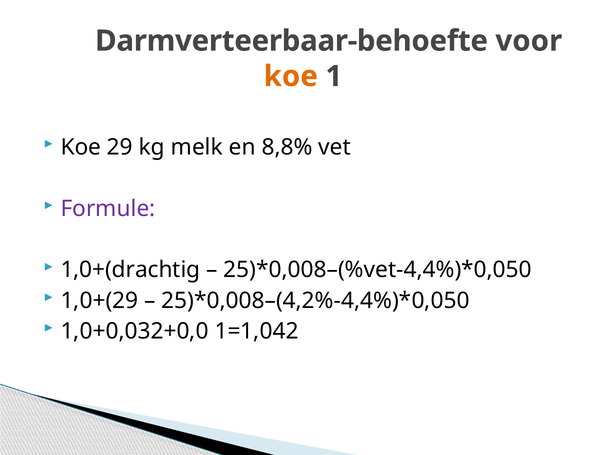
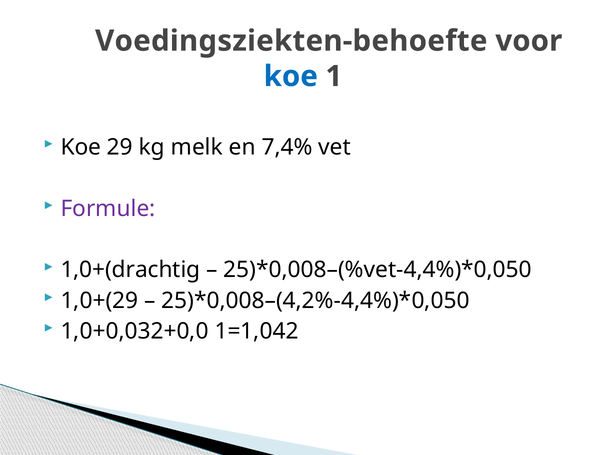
Darmverteerbaar-behoefte: Darmverteerbaar-behoefte -> Voedingsziekten-behoefte (291, 41)
koe colour: orange -> blue (291, 76)
8,8%: 8,8% -> 7,4% (287, 147)
